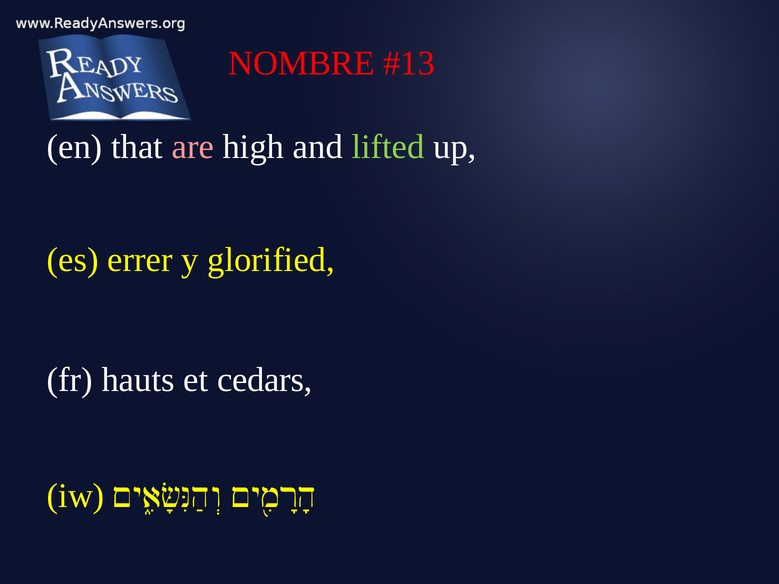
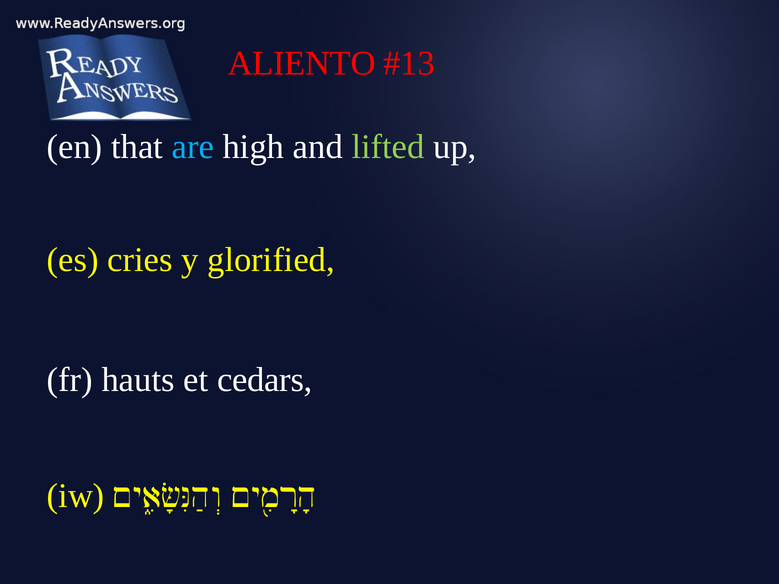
NOMBRE: NOMBRE -> ALIENTO (302, 63)
are colour: pink -> light blue (193, 147)
errer: errer -> cries (140, 260)
